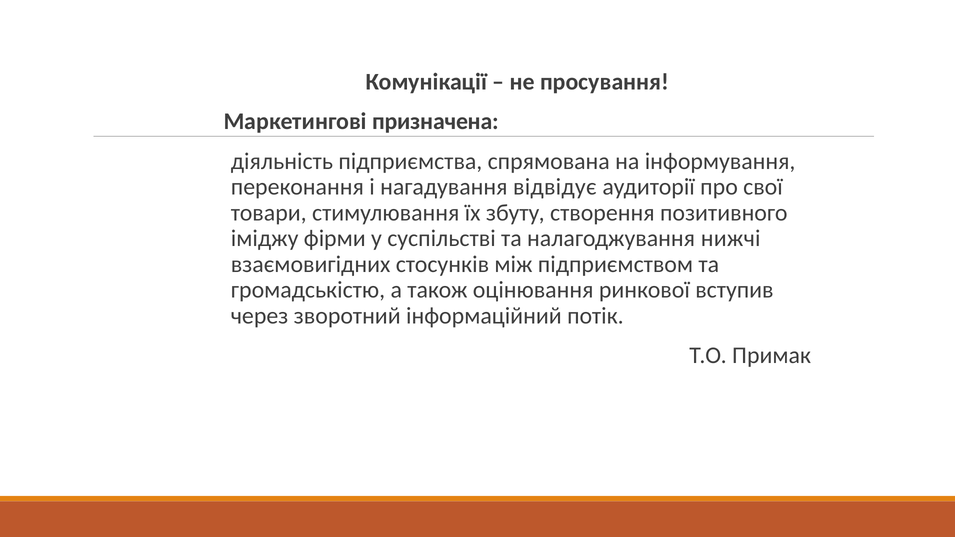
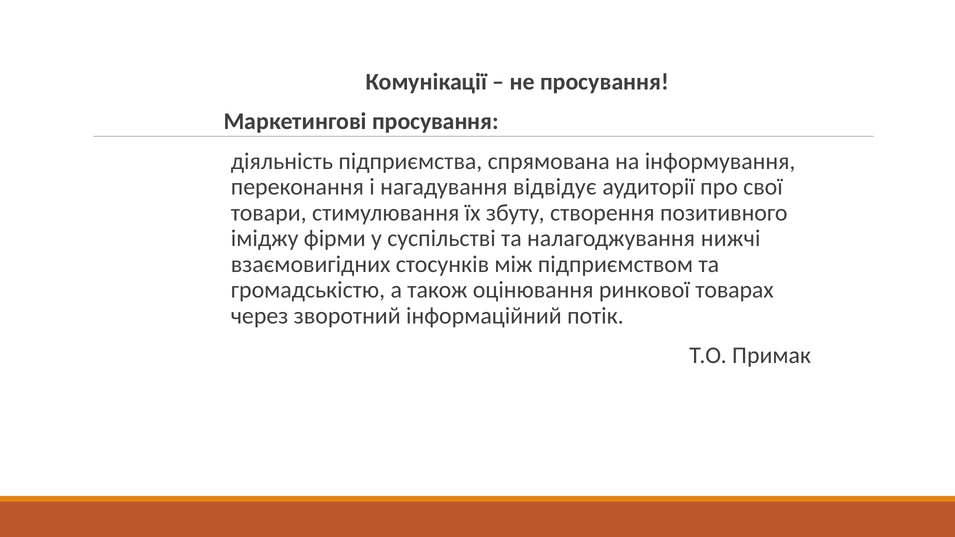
Маркетингові призначена: призначена -> просування (435, 122)
вступив: вступив -> товарах (734, 290)
